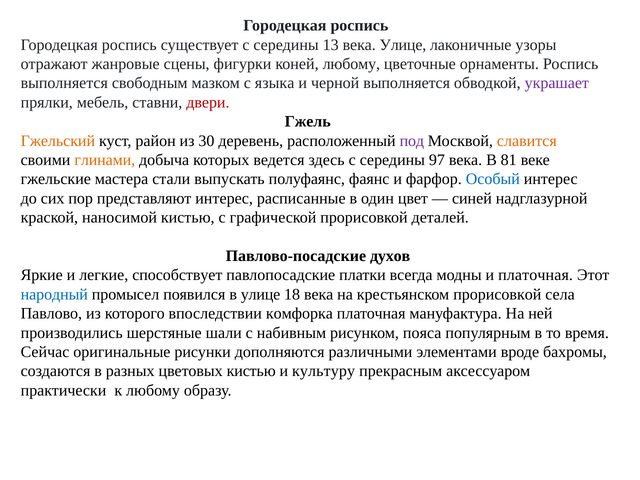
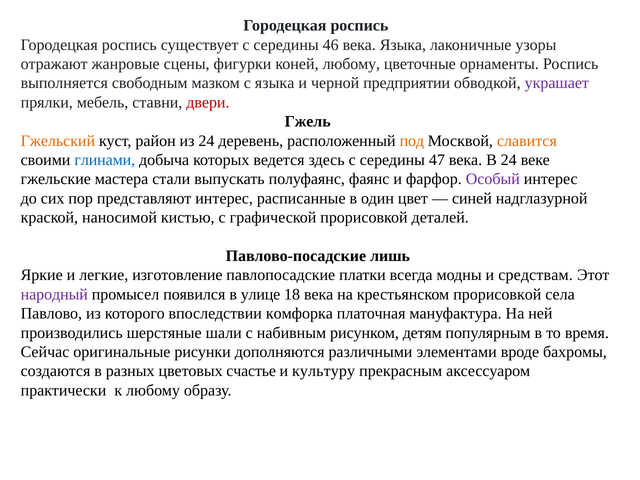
13: 13 -> 46 (331, 45)
века Улице: Улице -> Языка (403, 45)
черной выполняется: выполняется -> предприятии (407, 83)
из 30: 30 -> 24 (206, 141)
под colour: purple -> orange (412, 141)
глинами colour: orange -> blue (105, 160)
97: 97 -> 47 (437, 160)
В 81: 81 -> 24 (509, 160)
Особый colour: blue -> purple (493, 179)
духов: духов -> лишь (390, 256)
способствует: способствует -> изготовление (177, 275)
и платочная: платочная -> средствам (536, 275)
народный colour: blue -> purple (54, 294)
пояса: пояса -> детям (422, 333)
цветовых кистью: кистью -> счастье (251, 371)
